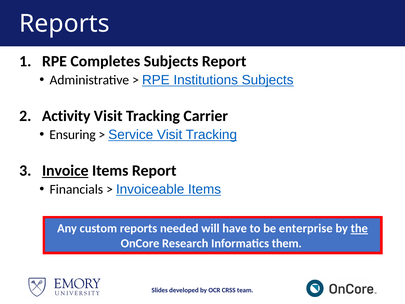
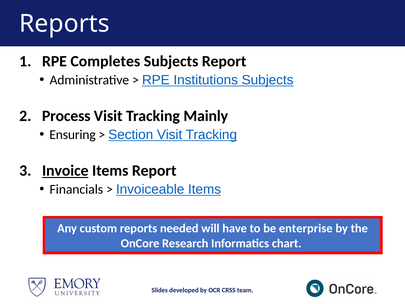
Activity: Activity -> Process (66, 116)
Carrier: Carrier -> Mainly (206, 116)
Service: Service -> Section (131, 135)
the underline: present -> none (359, 228)
them: them -> chart (287, 243)
